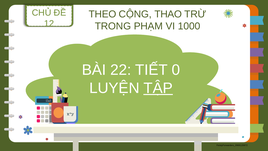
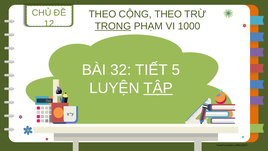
CỘNG THAO: THAO -> THEO (168, 14)
TRONG underline: none -> present (113, 26)
22: 22 -> 32 (121, 70)
0: 0 -> 5 (176, 70)
